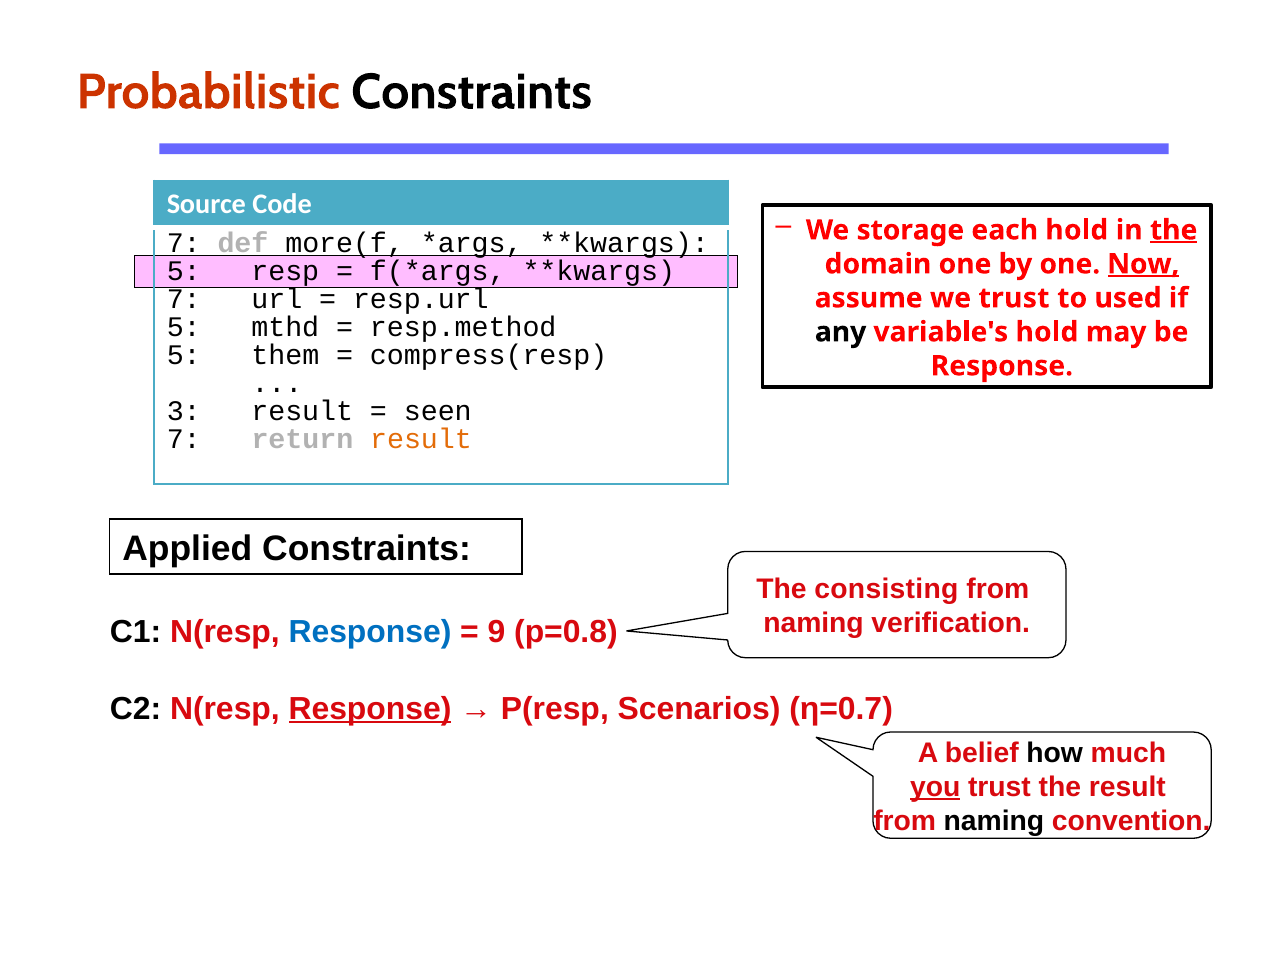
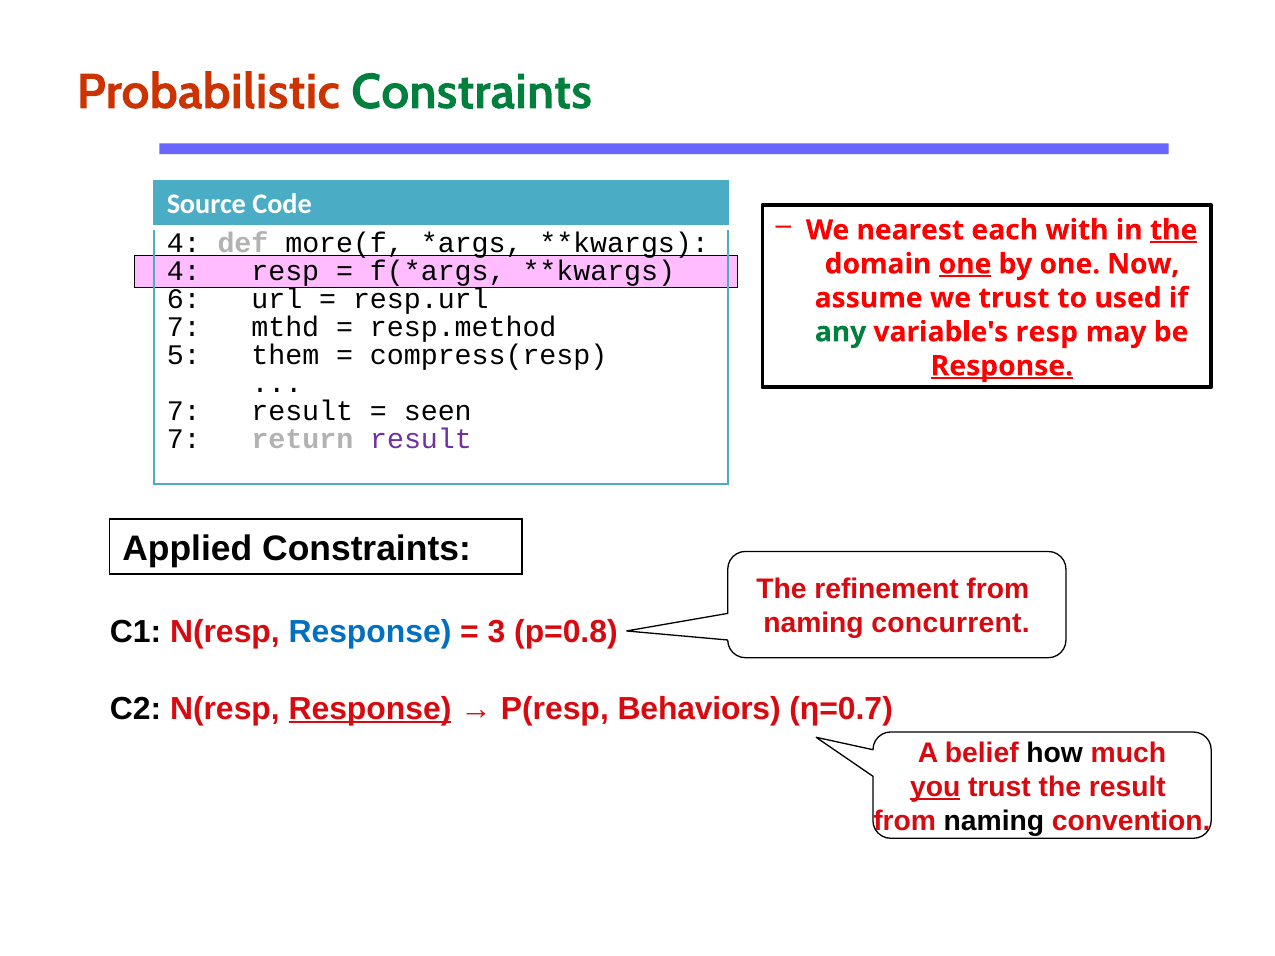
Constraints colour: black -> green (472, 92)
storage: storage -> nearest (910, 230)
each hold: hold -> with (1077, 230)
7: 7 -> 4 (184, 243)
one underline: none -> present (965, 264)
Now underline: present -> none (1143, 264)
5: 5 -> 4 (184, 271)
7: 7 -> 6 (184, 299)
5: 5 -> 7 (184, 327)
any colour: black -> green (841, 332)
variable's hold: hold -> resp (1047, 332)
Response underline: none -> present (1002, 366)
3: 3 -> 7 (184, 411)
result colour: orange -> purple (421, 440)
consisting: consisting -> refinement (887, 590)
verification: verification -> concurrent (951, 624)
9: 9 -> 3 (497, 632)
Scenarios: Scenarios -> Behaviors (699, 709)
